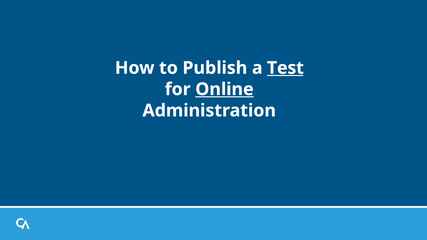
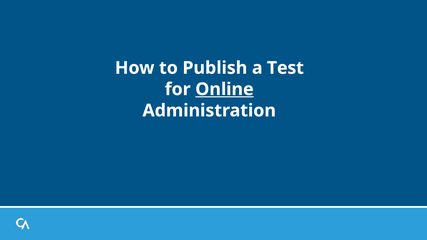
Test underline: present -> none (285, 68)
